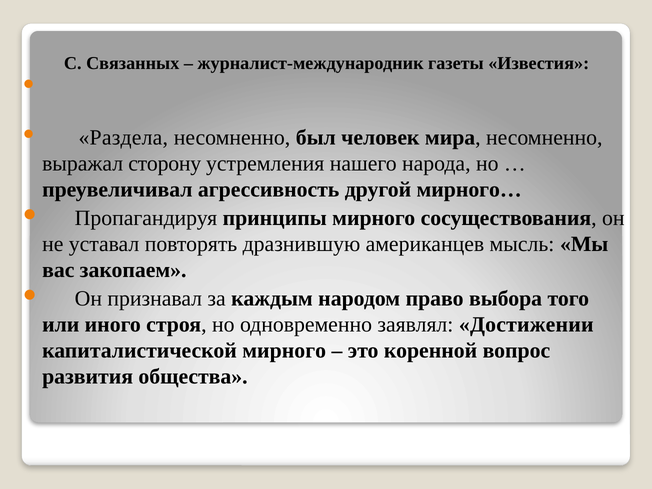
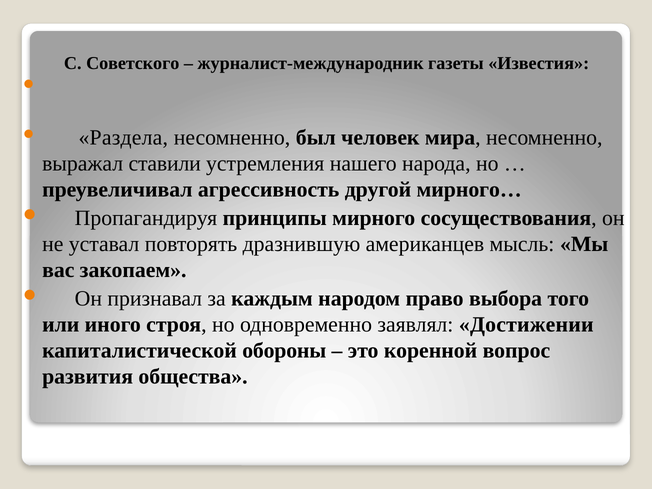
Связанных: Связанных -> Советского (133, 63)
сторону: сторону -> ставили (165, 164)
капиталистической мирного: мирного -> обороны (284, 351)
